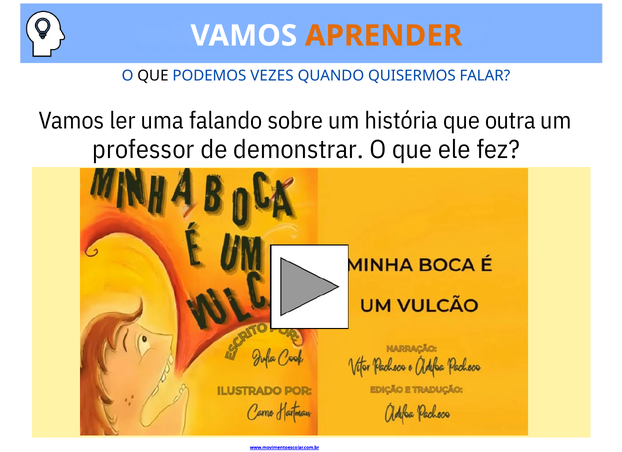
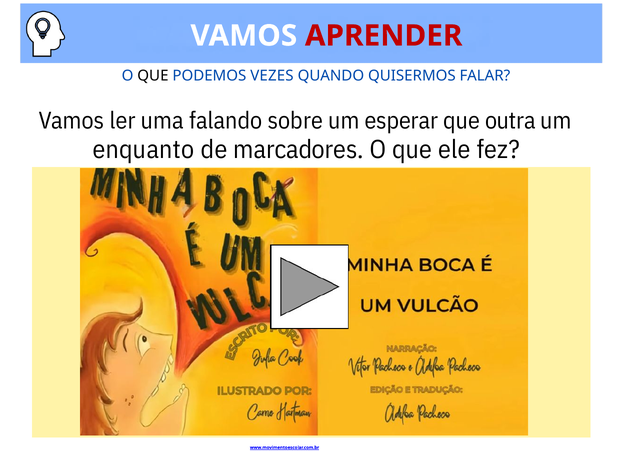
APRENDER colour: orange -> red (384, 36)
história: história -> esperar (401, 121)
professor: professor -> enquanto (143, 150)
demonstrar: demonstrar -> marcadores (299, 150)
